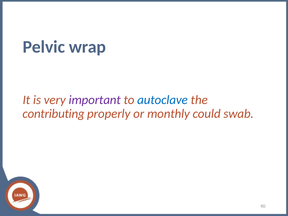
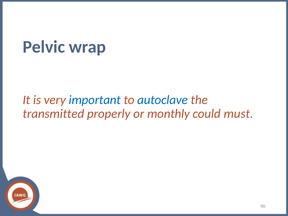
important colour: purple -> blue (95, 100)
contributing: contributing -> transmitted (53, 114)
swab: swab -> must (239, 114)
